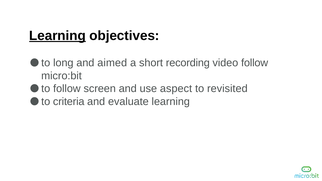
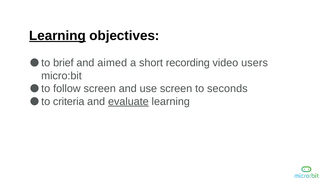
long: long -> brief (63, 63)
video follow: follow -> users (255, 63)
use aspect: aspect -> screen (176, 89)
revisited: revisited -> seconds (227, 89)
evaluate underline: none -> present (128, 102)
